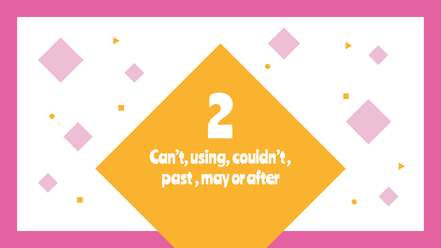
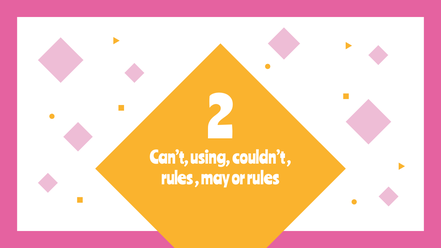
past: past -> rules (177, 179)
or after: after -> rules (263, 179)
